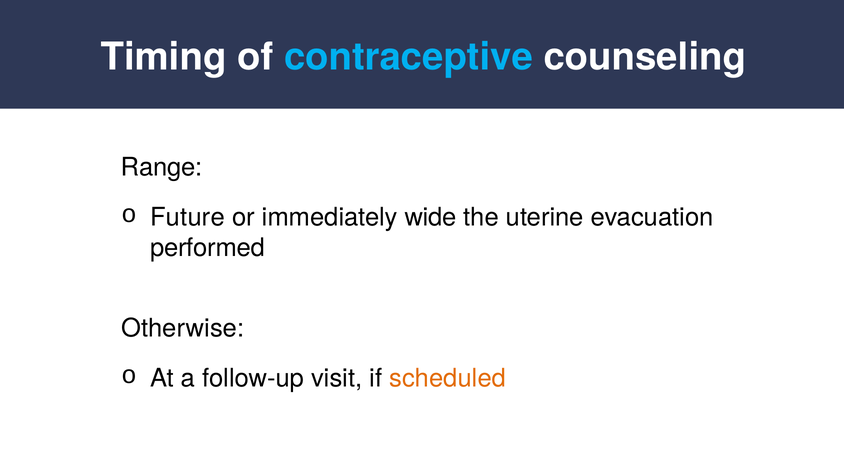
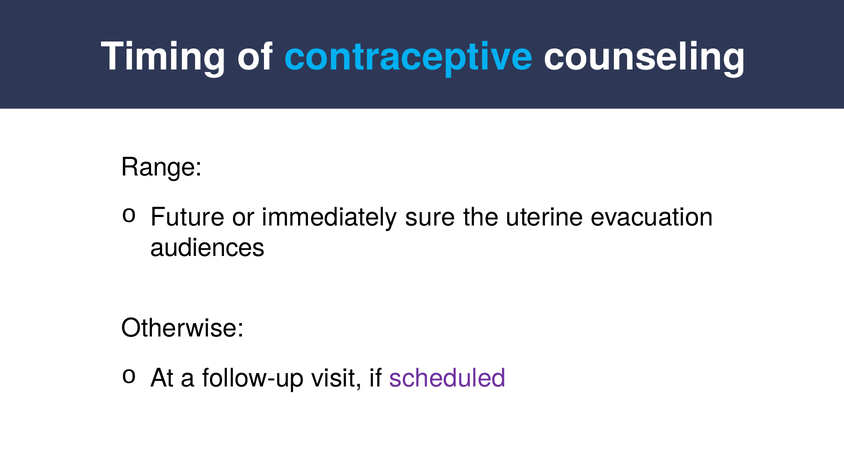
wide: wide -> sure (430, 217)
performed: performed -> audiences (208, 248)
scheduled colour: orange -> purple (448, 378)
